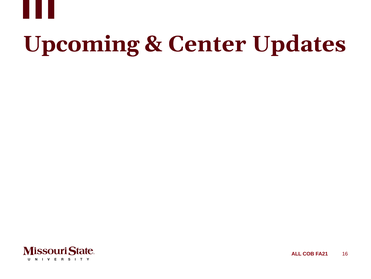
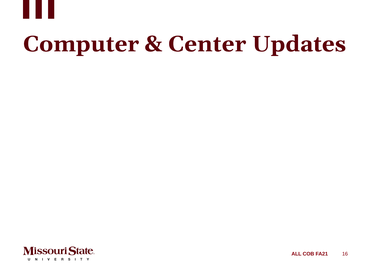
Upcoming: Upcoming -> Computer (81, 44)
